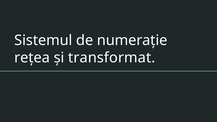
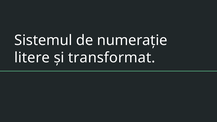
rețea: rețea -> litere (32, 58)
